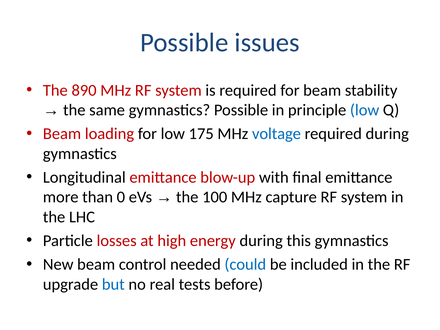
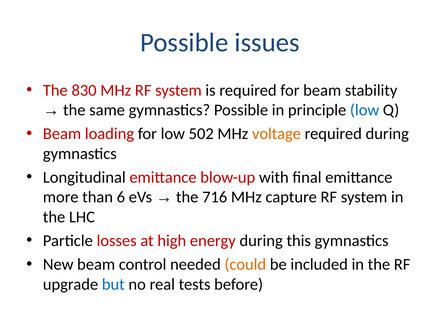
890: 890 -> 830 (84, 90)
175: 175 -> 502 (201, 134)
voltage colour: blue -> orange (276, 134)
0: 0 -> 6 (121, 197)
100: 100 -> 716 (215, 197)
could colour: blue -> orange (245, 264)
